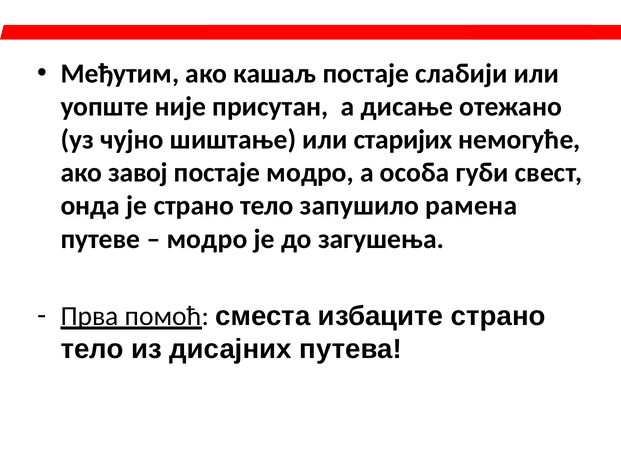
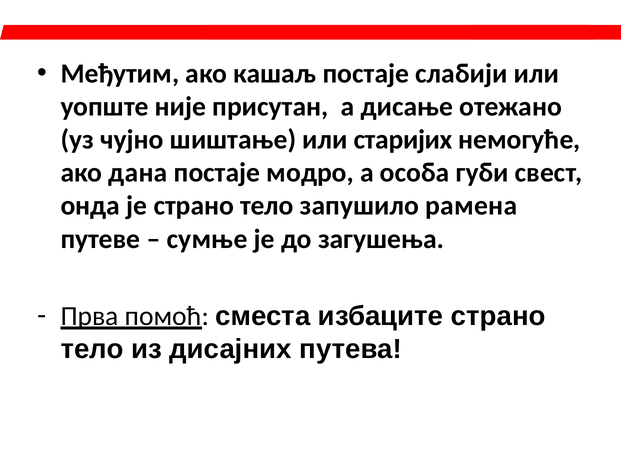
завој: завој -> дана (138, 173)
модро: модро -> сумње (207, 239)
